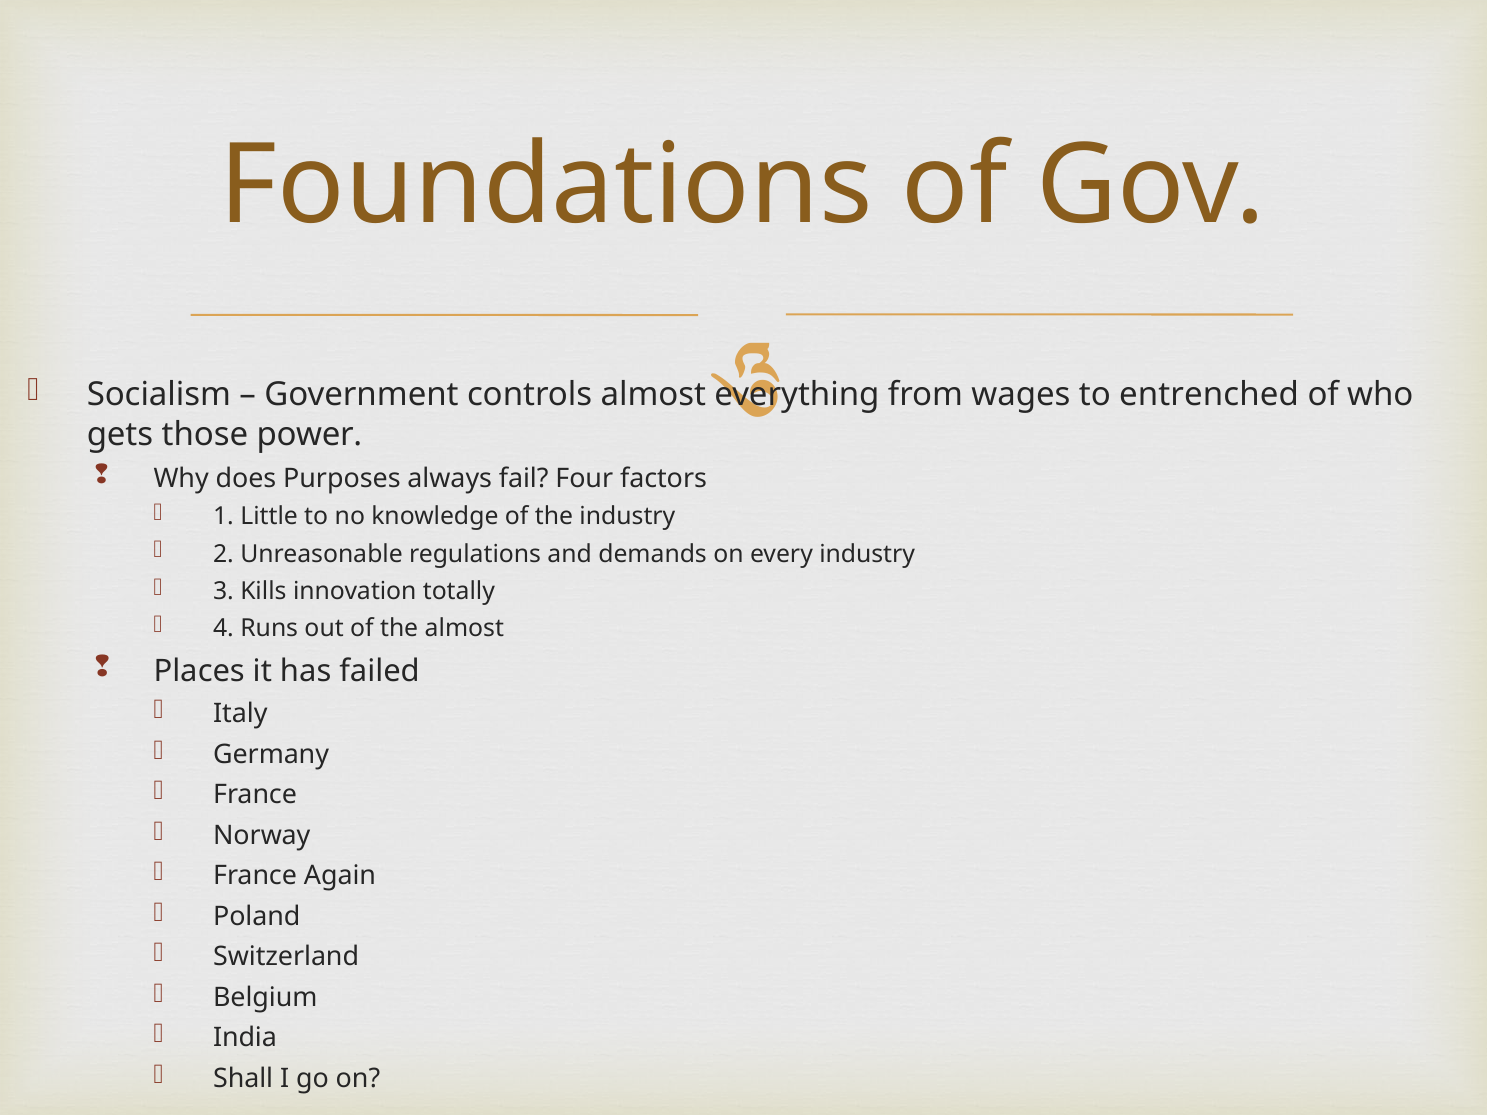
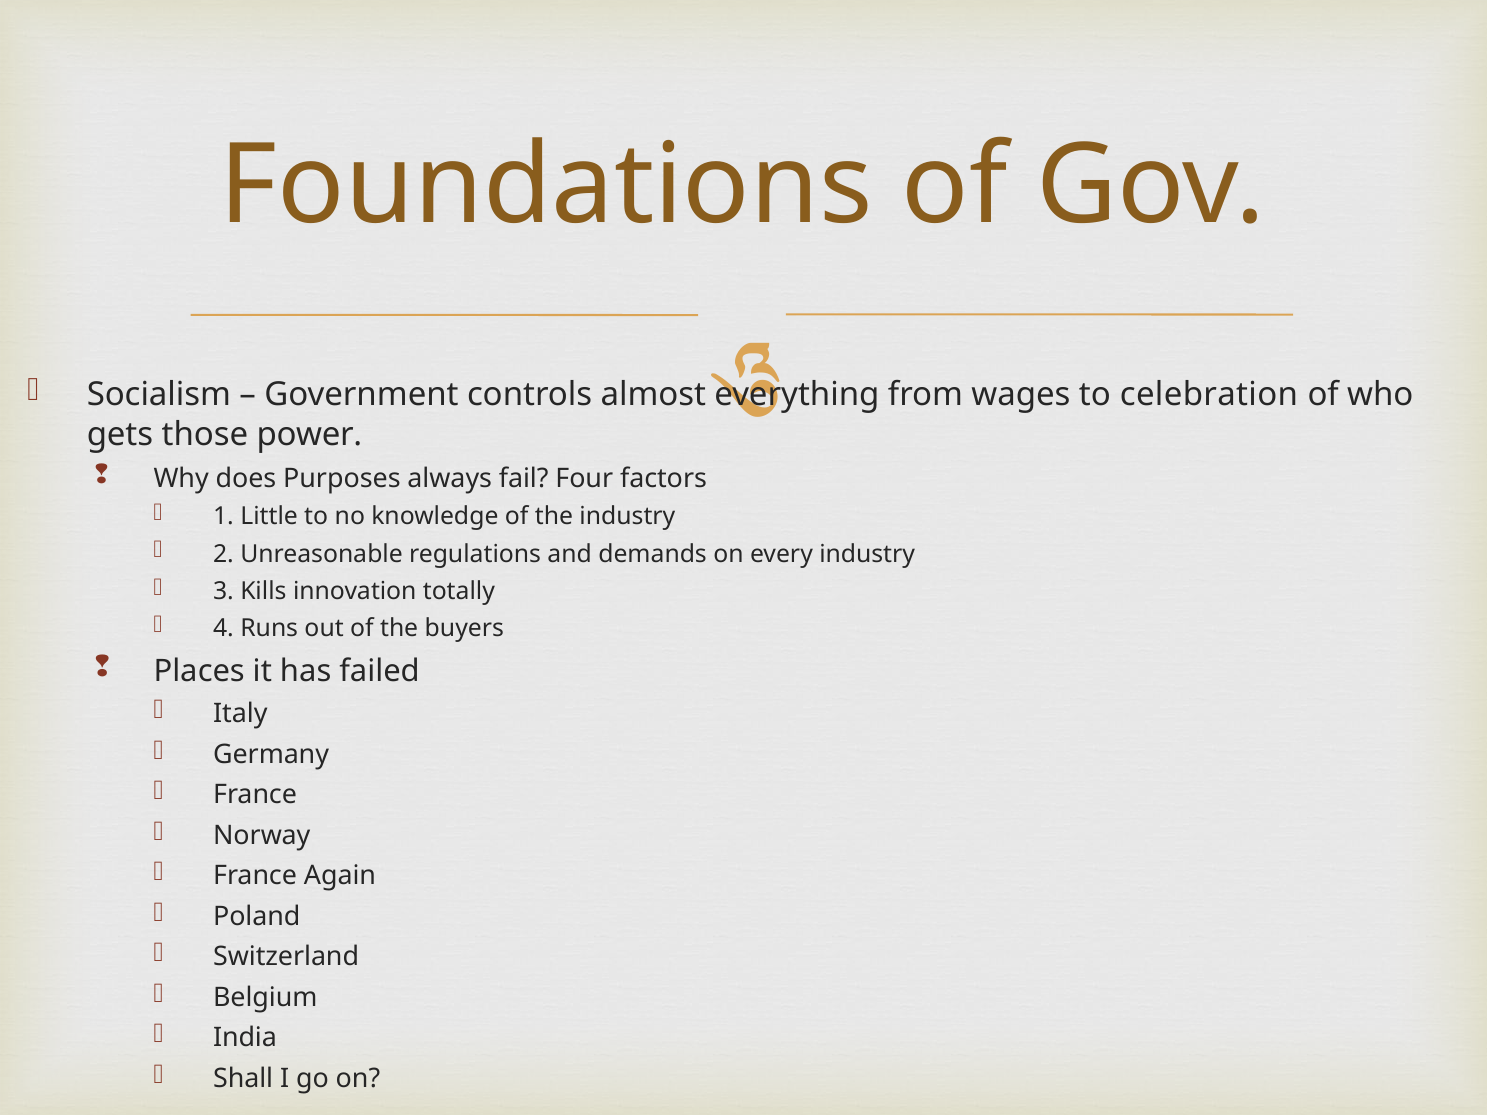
entrenched: entrenched -> celebration (1209, 395)
the almost: almost -> buyers (464, 628)
